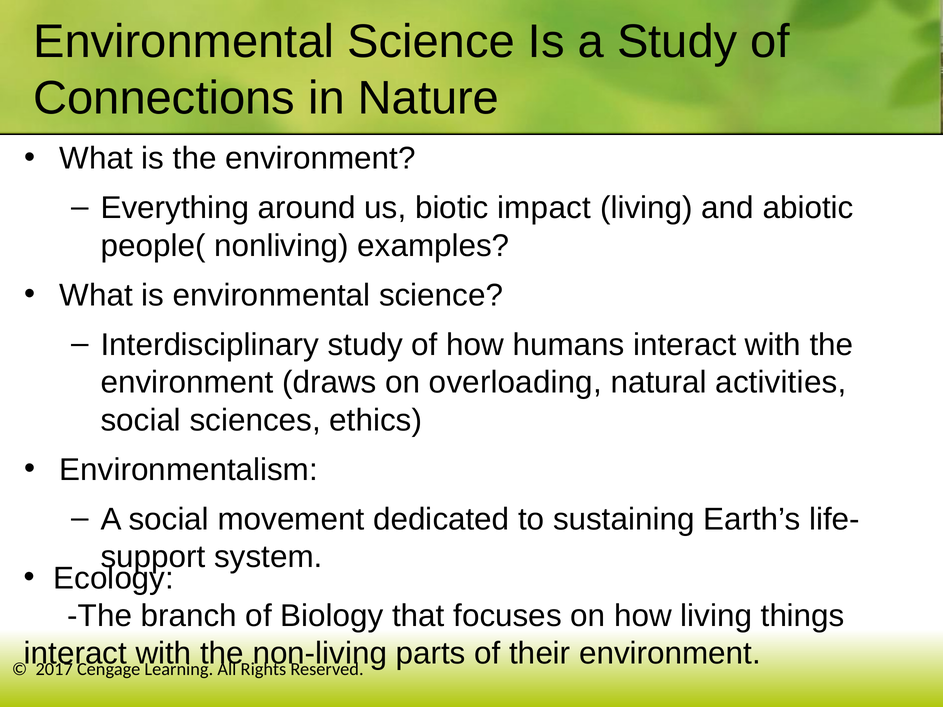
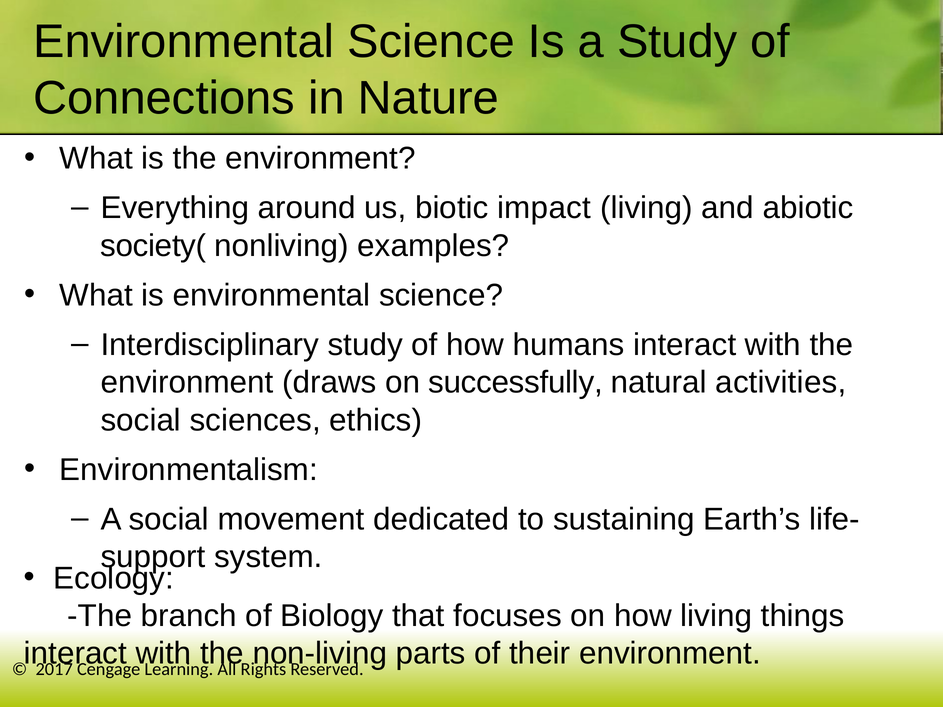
people(: people( -> society( (153, 246)
overloading: overloading -> successfully (516, 383)
